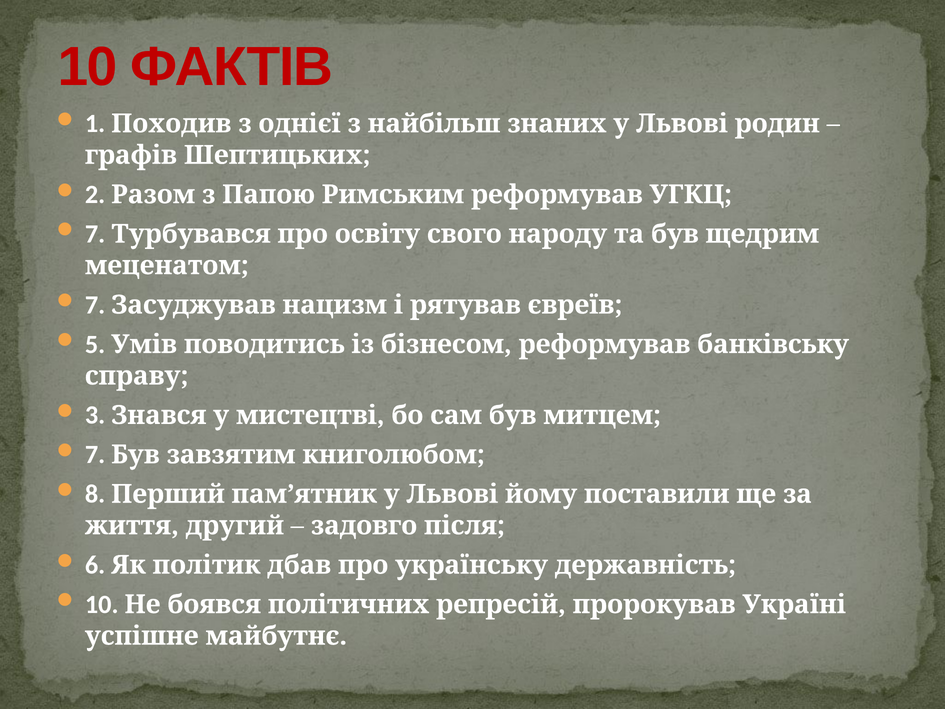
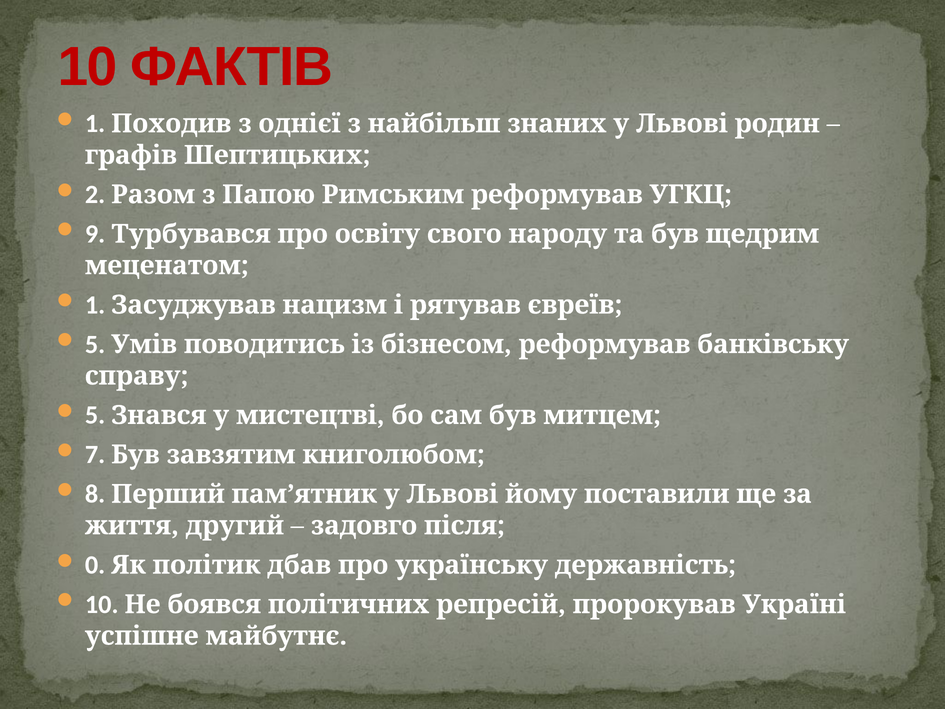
7: 7 -> 9 (95, 234)
7: 7 -> 1 (95, 305)
3: 3 -> 5 (95, 415)
6: 6 -> 0 (95, 565)
